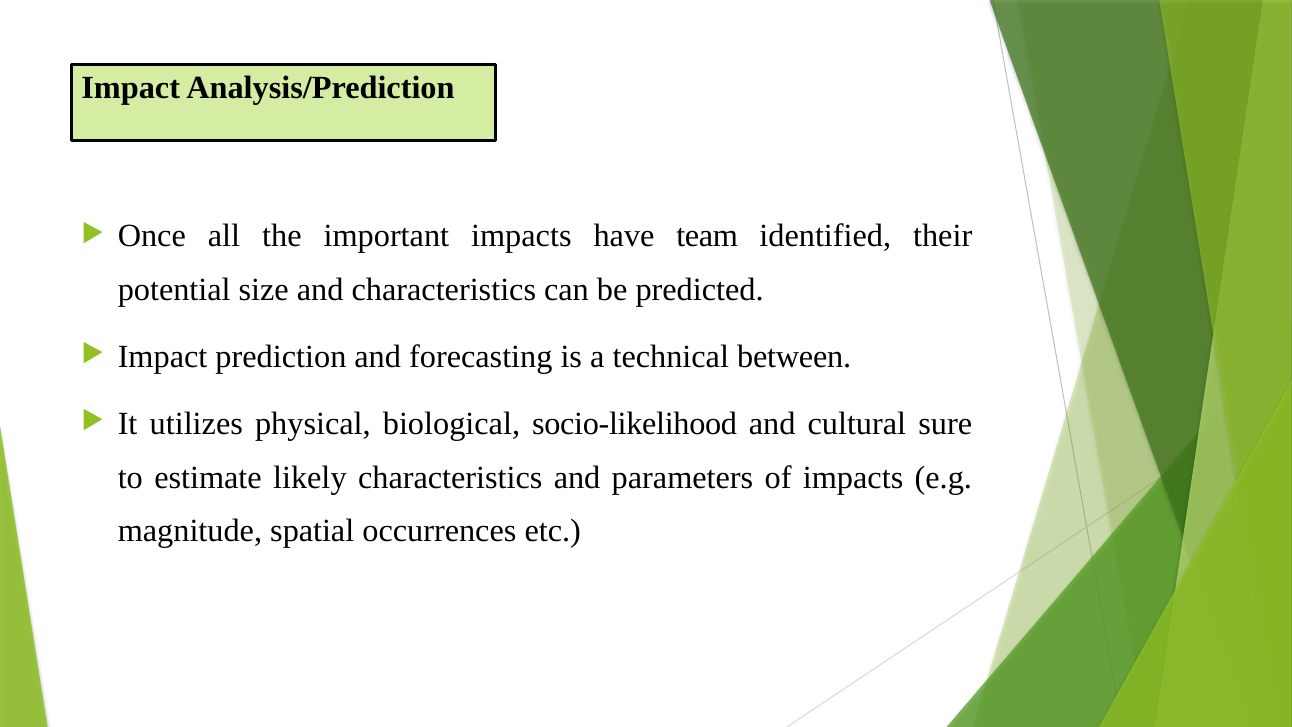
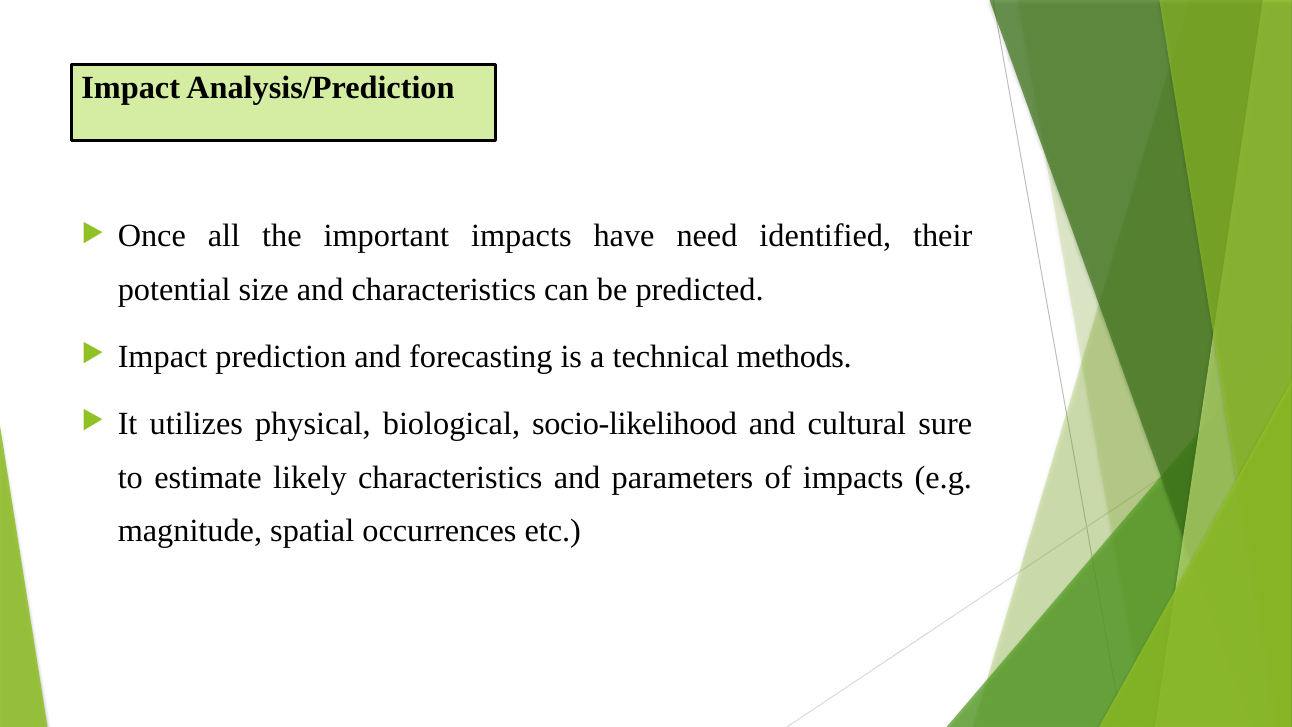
team: team -> need (707, 236)
between: between -> methods (794, 357)
